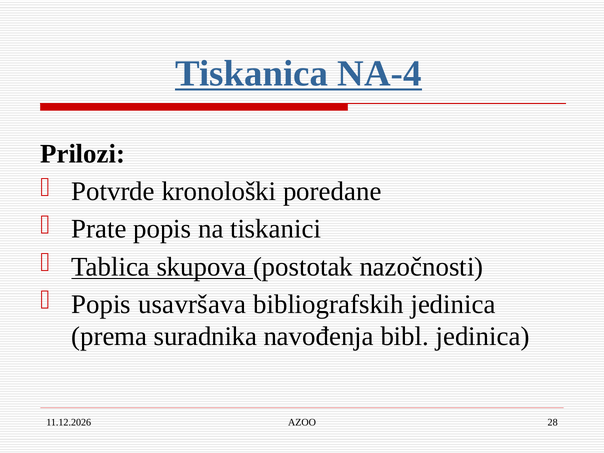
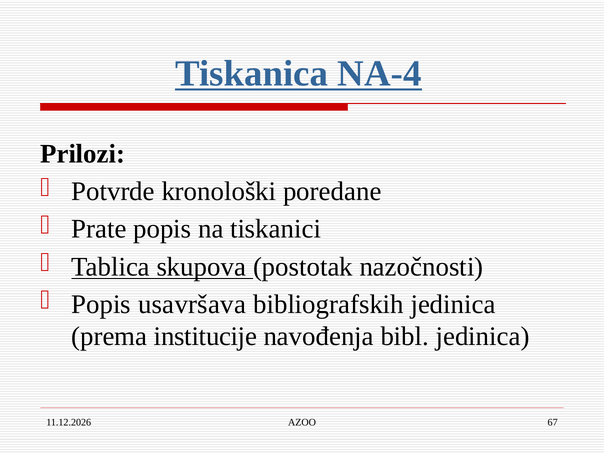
suradnika: suradnika -> institucije (206, 337)
28: 28 -> 67 (553, 422)
